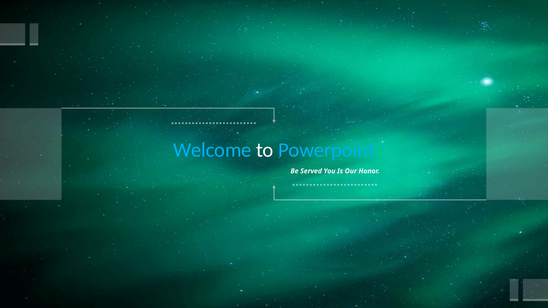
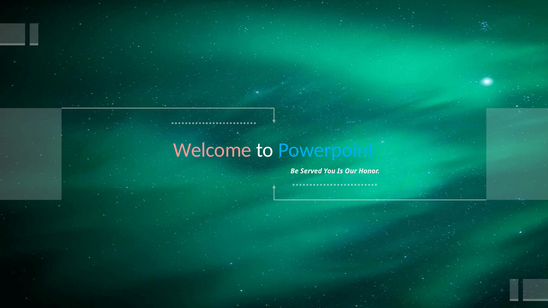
Welcome colour: light blue -> pink (212, 150)
